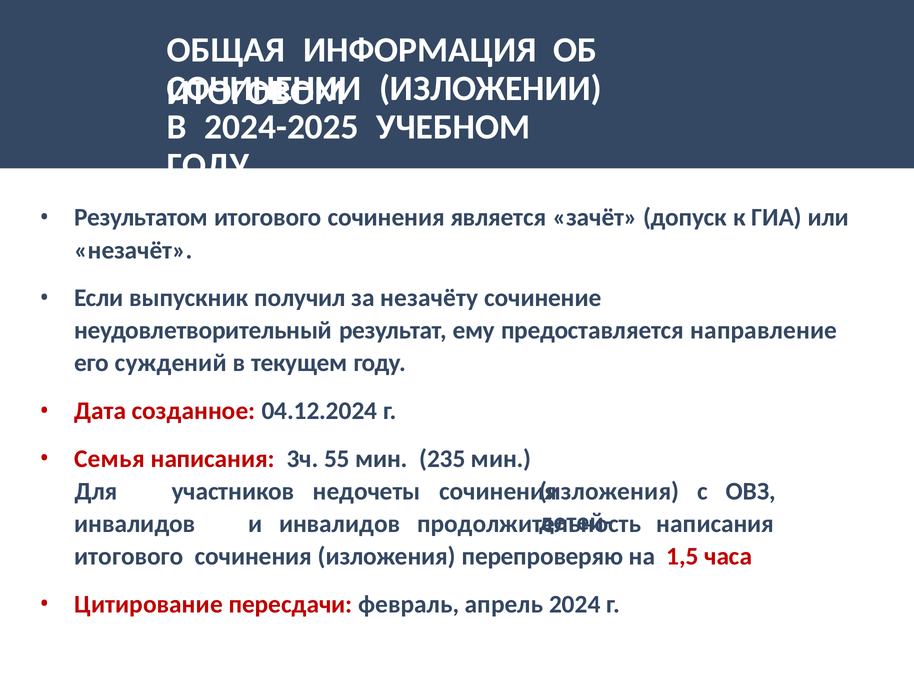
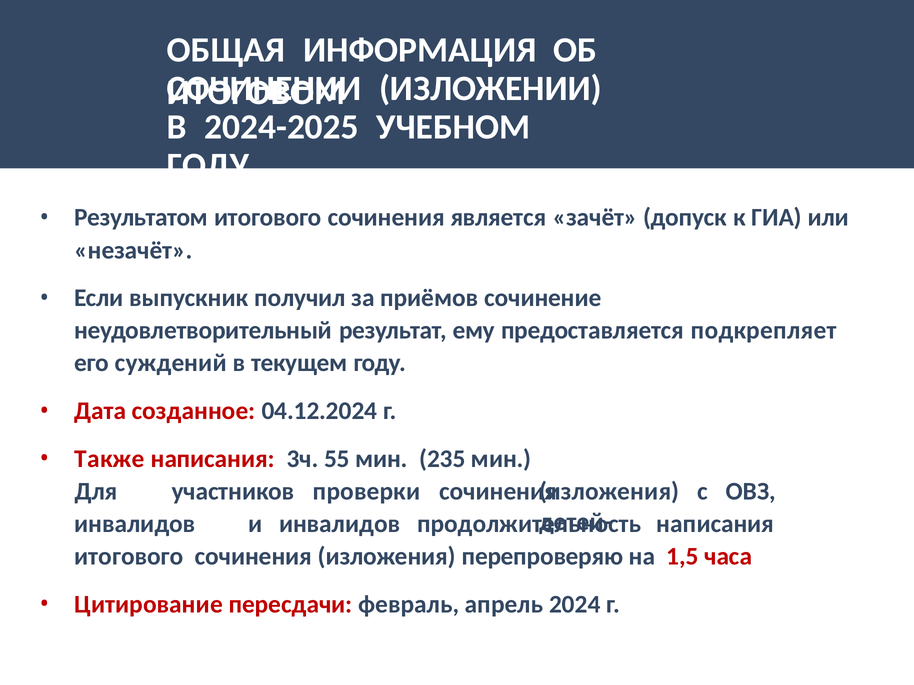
незачёту: незачёту -> приёмов (429, 298)
направление: направление -> подкрепляет (764, 331)
Семья: Семья -> Также (110, 459)
недочеты: недочеты -> проверки (367, 492)
